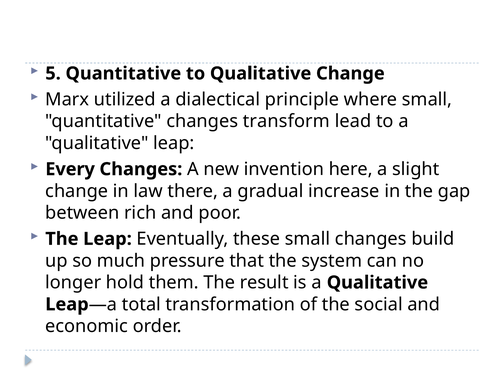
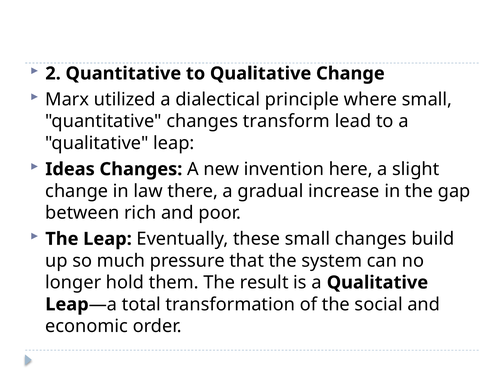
5: 5 -> 2 (53, 73)
Every: Every -> Ideas (70, 169)
